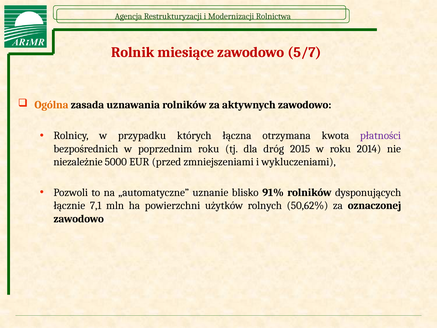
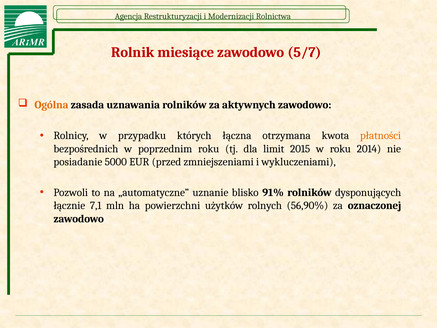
płatności colour: purple -> orange (381, 136)
dróg: dróg -> limit (274, 149)
niezależnie: niezależnie -> posiadanie (78, 162)
50,62%: 50,62% -> 56,90% (307, 205)
